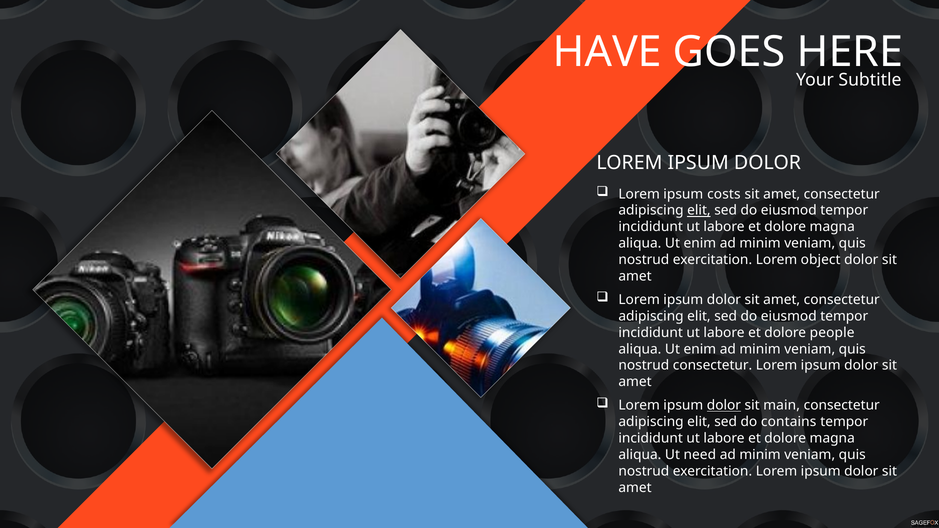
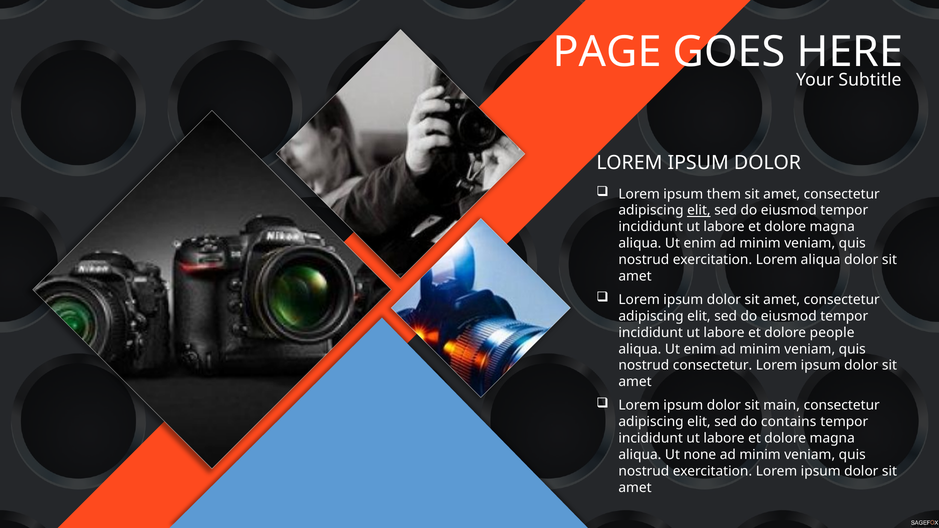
HAVE: HAVE -> PAGE (607, 52)
costs: costs -> them (724, 194)
Lorem object: object -> aliqua (821, 260)
dolor underline: present -> none (724, 405)
need: need -> none (700, 455)
